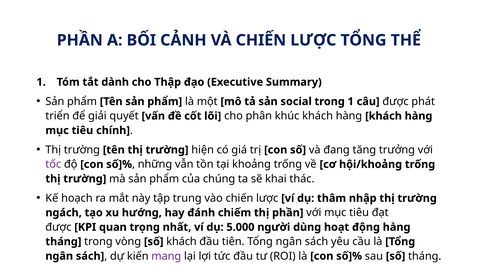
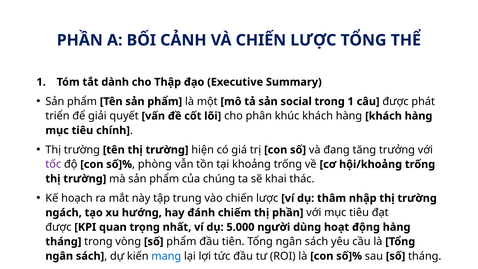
những: những -> phòng (155, 164)
số khách: khách -> phẩm (181, 241)
mang colour: purple -> blue (166, 256)
